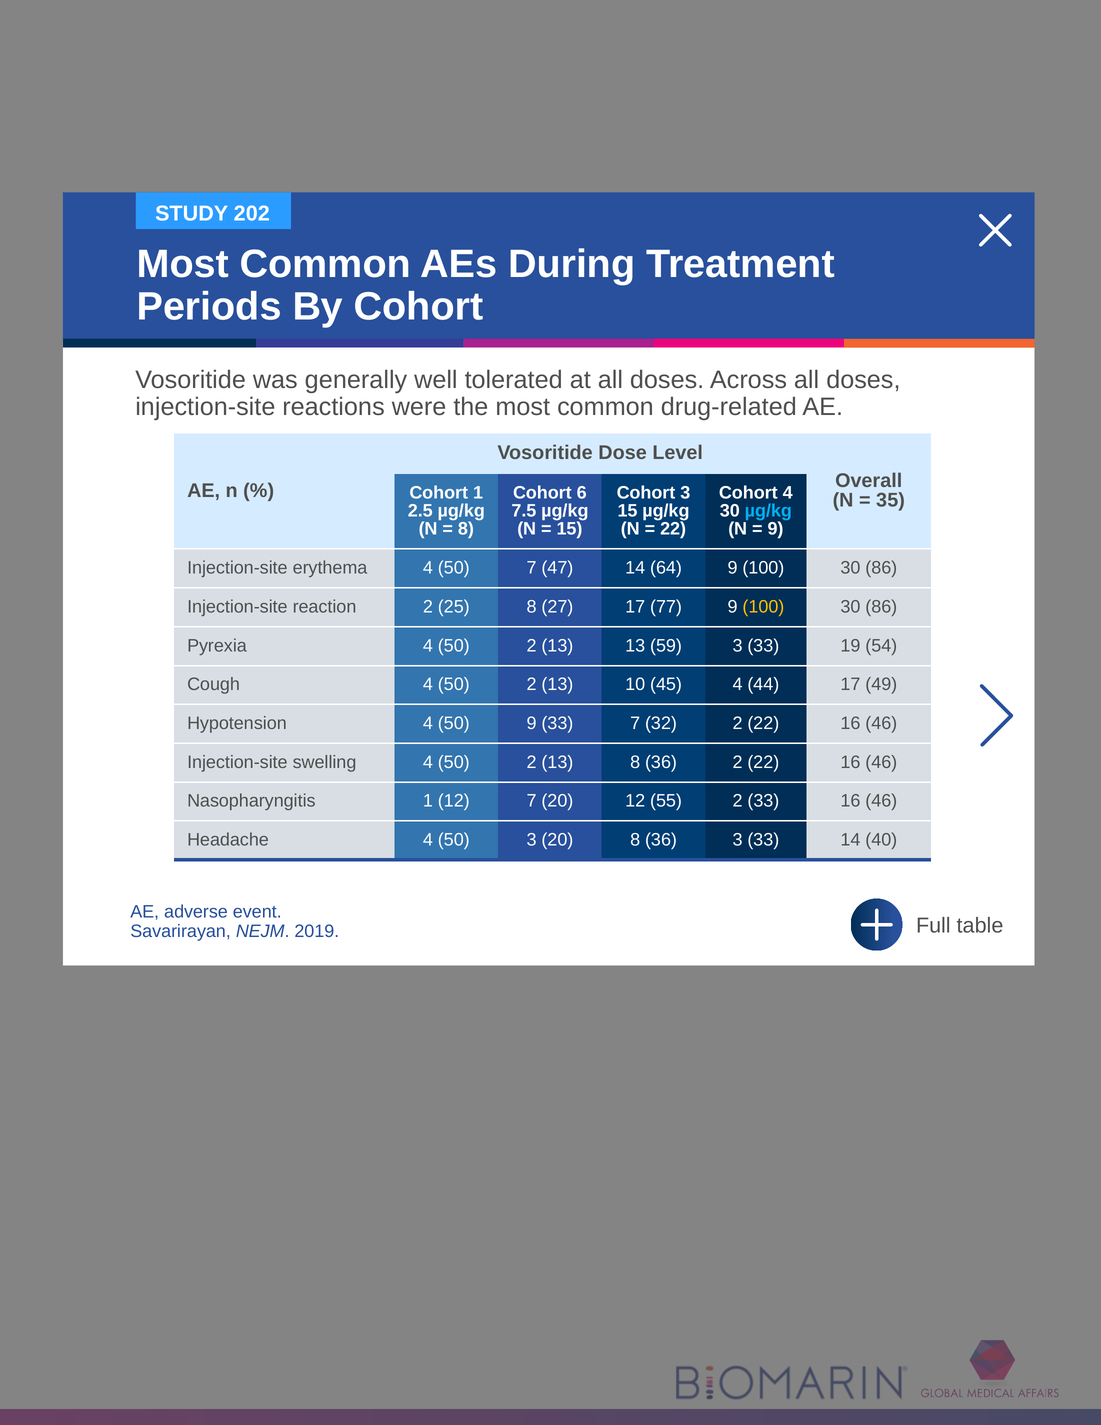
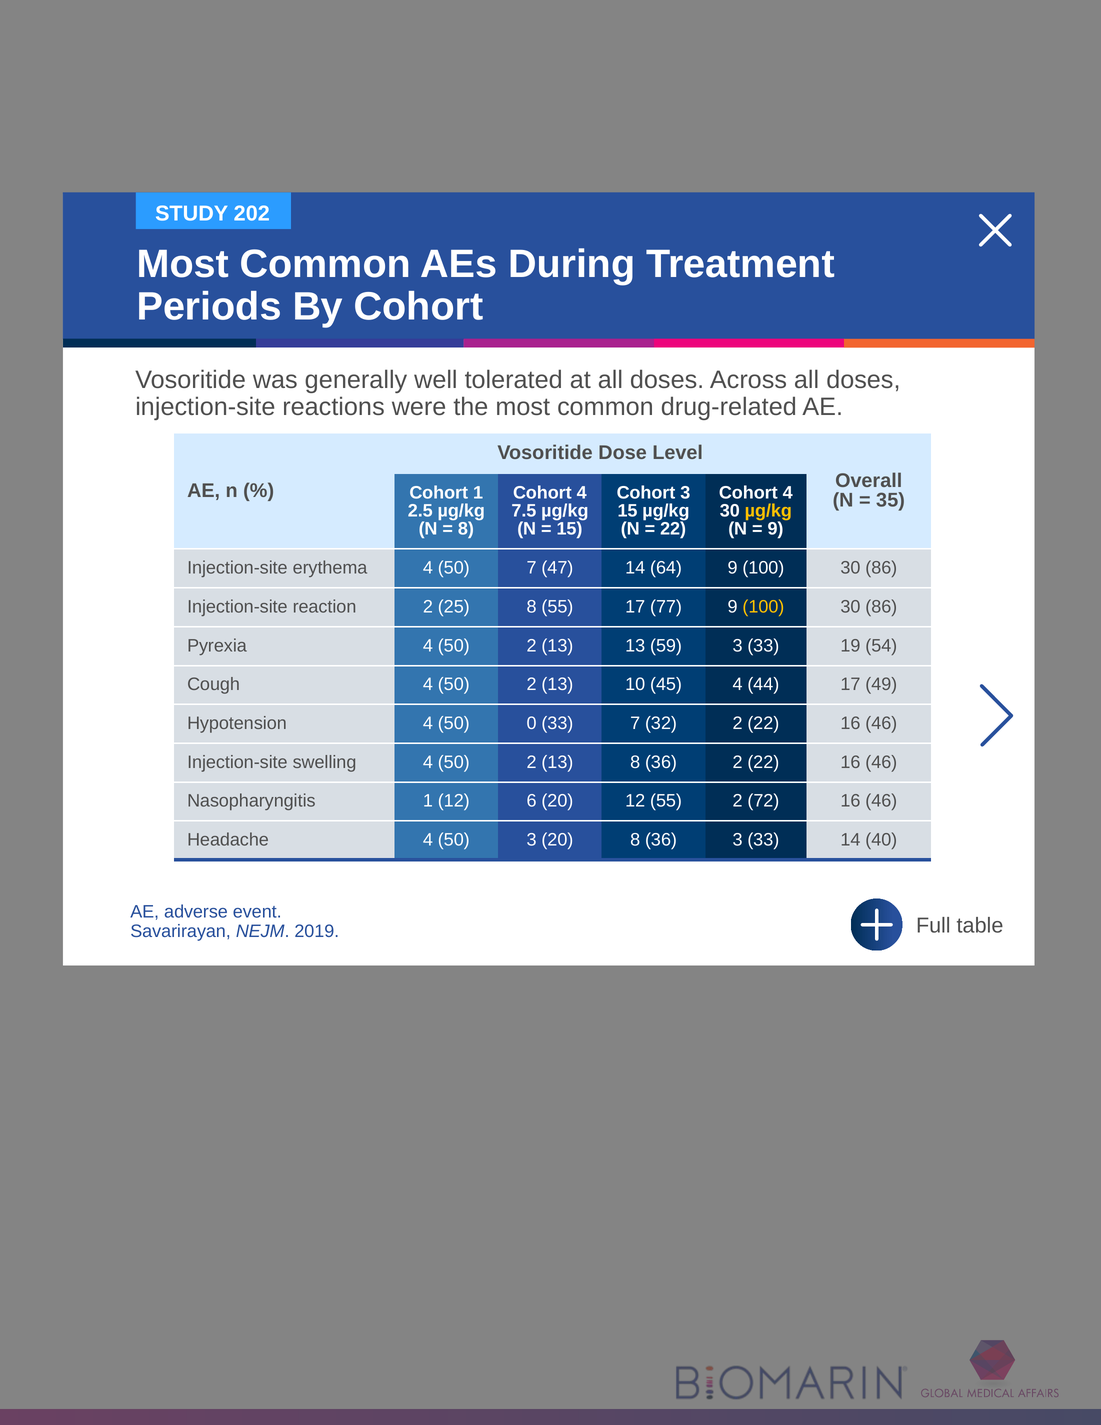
6: 6 -> 4 (582, 493)
µg/kg colour: light blue -> yellow (768, 511)
8 27: 27 -> 55 (557, 607)
50 9: 9 -> 0 (532, 723)
12 7: 7 -> 6 (532, 801)
2 33: 33 -> 72 (763, 801)
